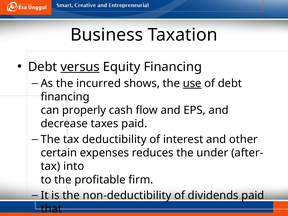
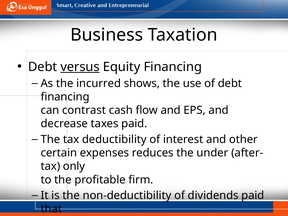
use underline: present -> none (192, 83)
properly: properly -> contrast (84, 110)
into: into -> only (74, 166)
